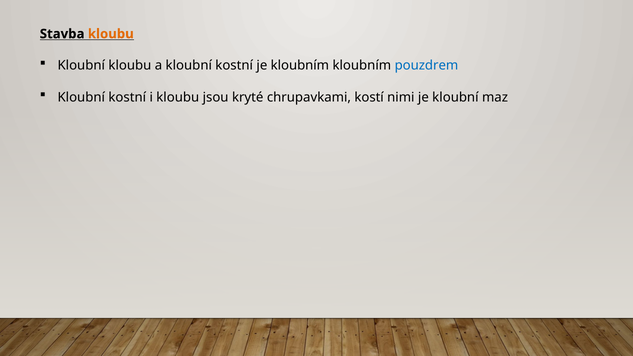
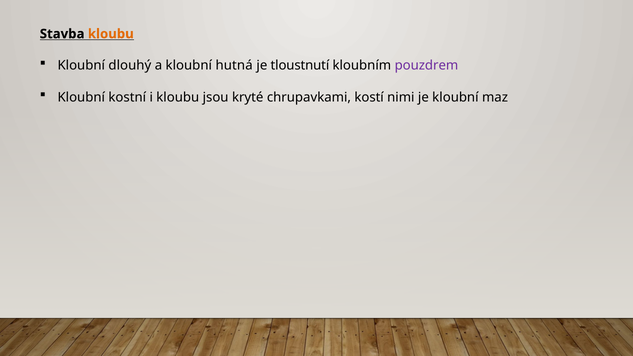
Kloubní kloubu: kloubu -> dlouhý (130, 66)
a kloubní kostní: kostní -> hutná (234, 66)
je kloubním: kloubním -> tloustnutí (300, 66)
pouzdrem colour: blue -> purple (426, 66)
